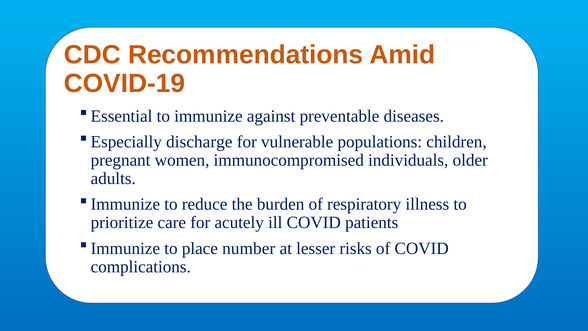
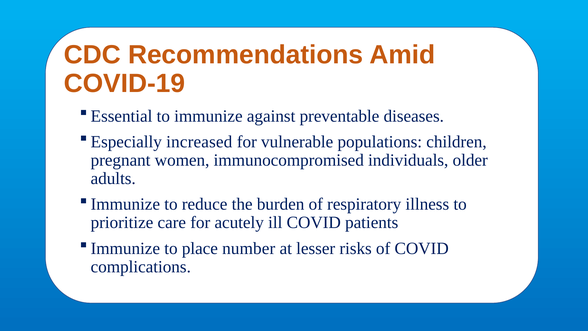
discharge: discharge -> increased (199, 142)
